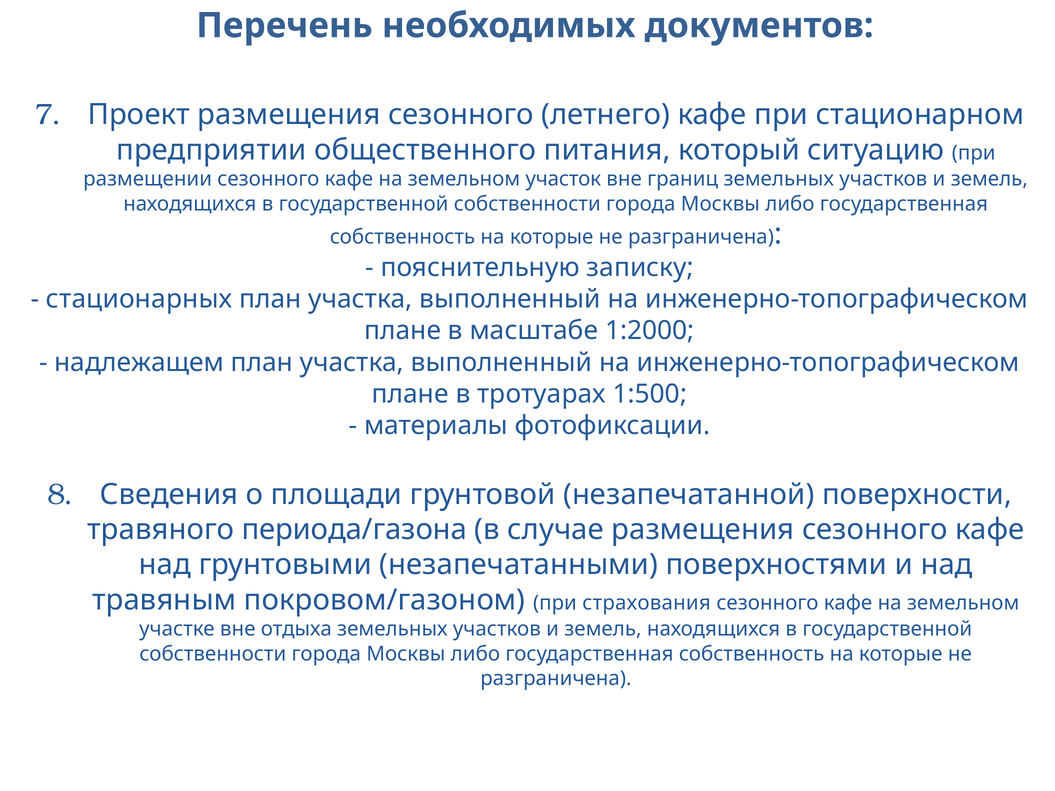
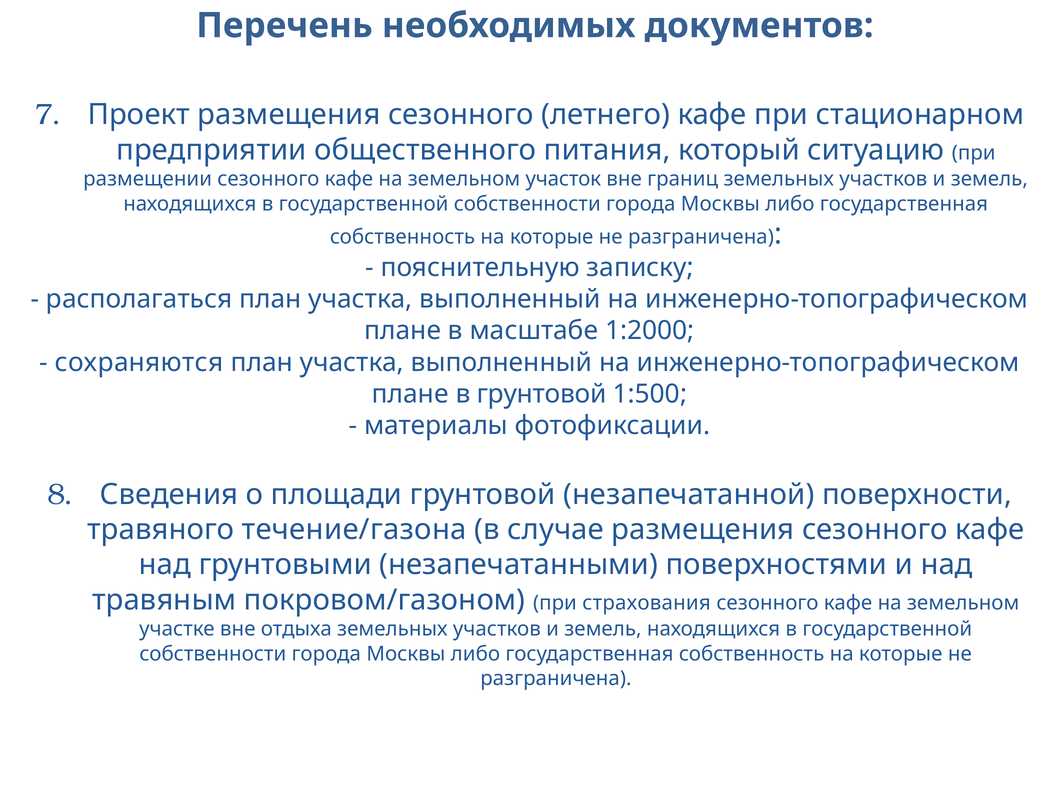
стационарных: стационарных -> располагаться (139, 299)
надлежащем: надлежащем -> сохраняются (139, 362)
в тротуарах: тротуарах -> грунтовой (542, 394)
периода/газона: периода/газона -> течение/газона (354, 530)
